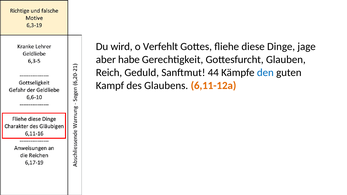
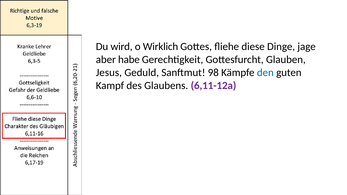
Verfehlt: Verfehlt -> Wirklich (160, 47)
Reich: Reich -> Jesus (109, 73)
44: 44 -> 98 (213, 73)
6,11-12a colour: orange -> purple (213, 86)
